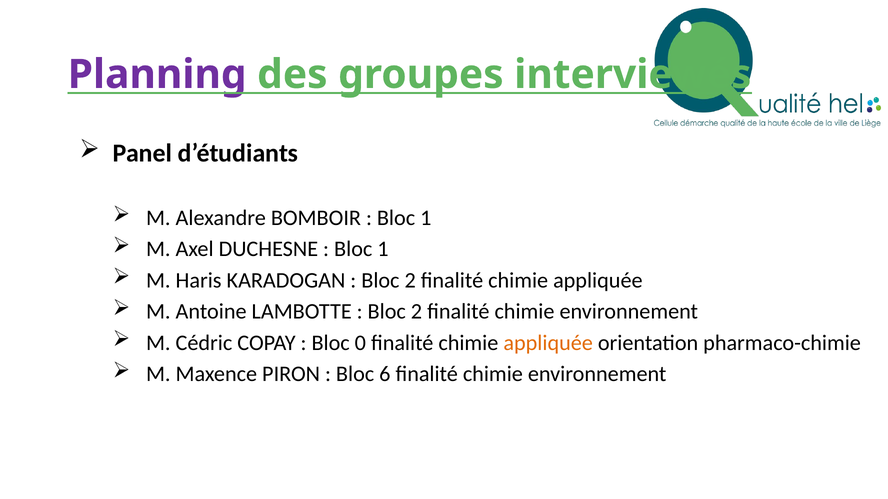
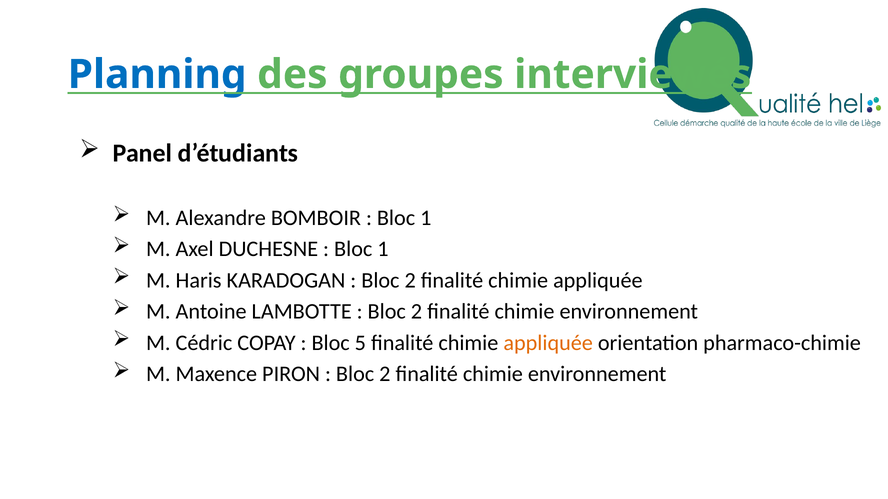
Planning colour: purple -> blue (157, 75)
0: 0 -> 5 (360, 343)
6: 6 -> 2 (385, 374)
